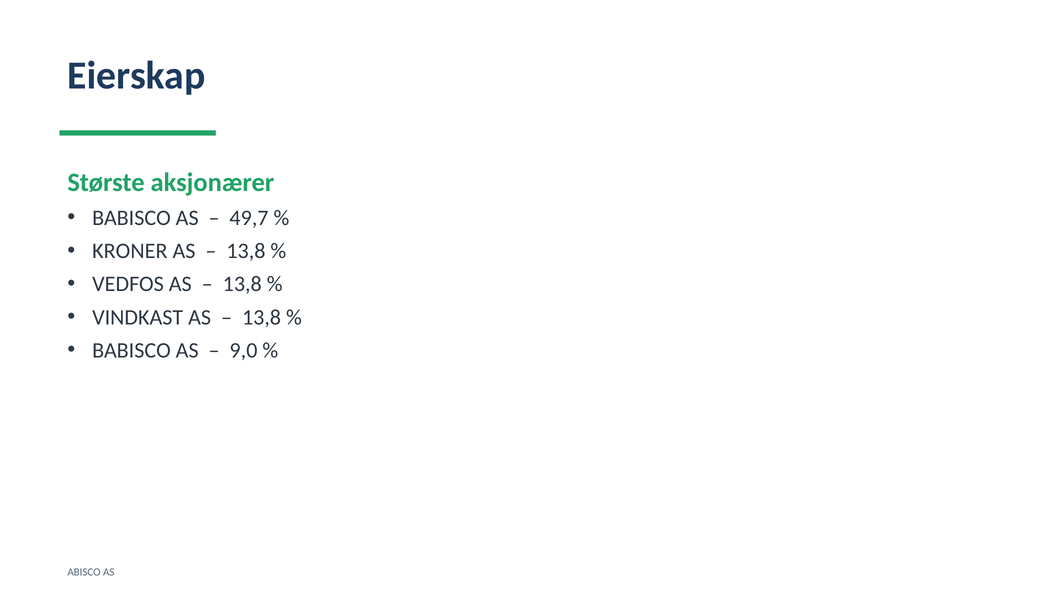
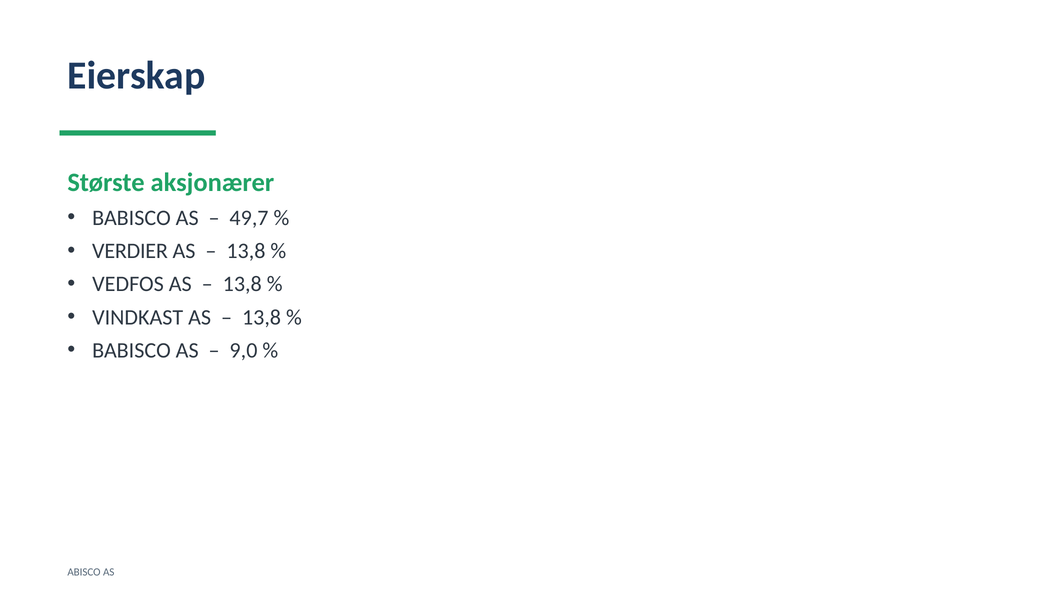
KRONER: KRONER -> VERDIER (130, 251)
